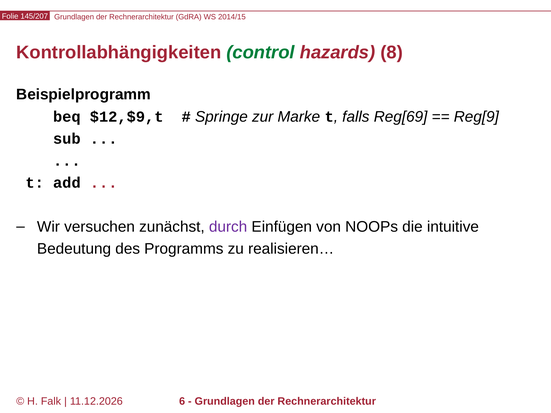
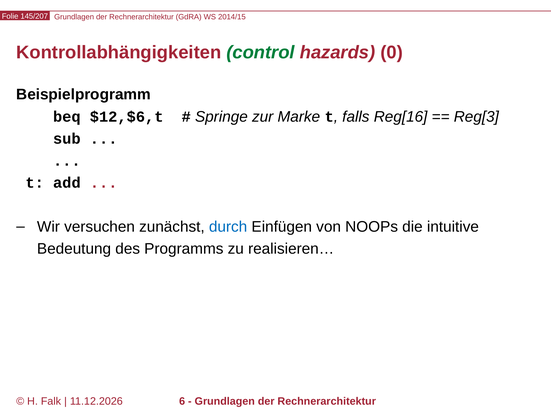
8: 8 -> 0 (392, 52)
$12,$9,t: $12,$9,t -> $12,$6,t (127, 117)
Reg[69: Reg[69 -> Reg[16 (401, 117)
Reg[9: Reg[9 -> Reg[3 (476, 117)
durch colour: purple -> blue (228, 227)
